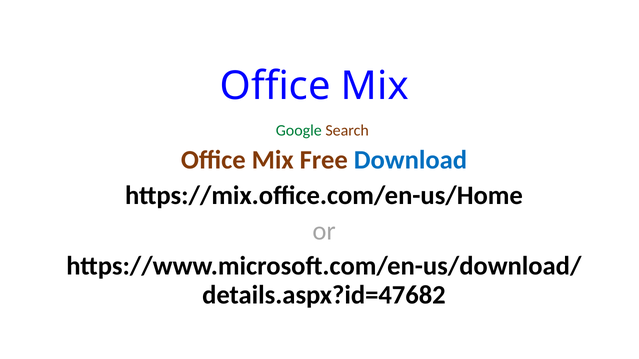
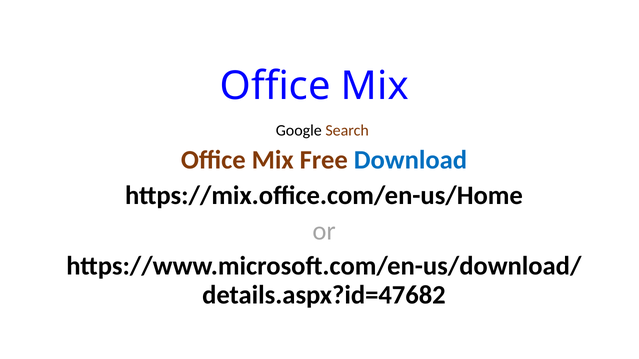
Google colour: green -> black (299, 131)
